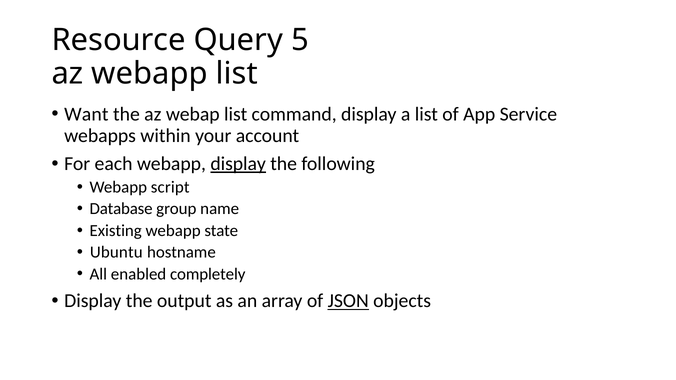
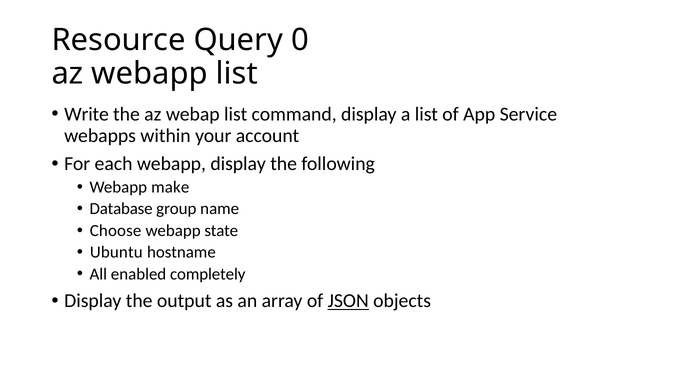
5: 5 -> 0 (300, 40)
Want: Want -> Write (87, 114)
display underline: present -> none (238, 164)
script: script -> make (170, 187)
Existing: Existing -> Choose (116, 231)
